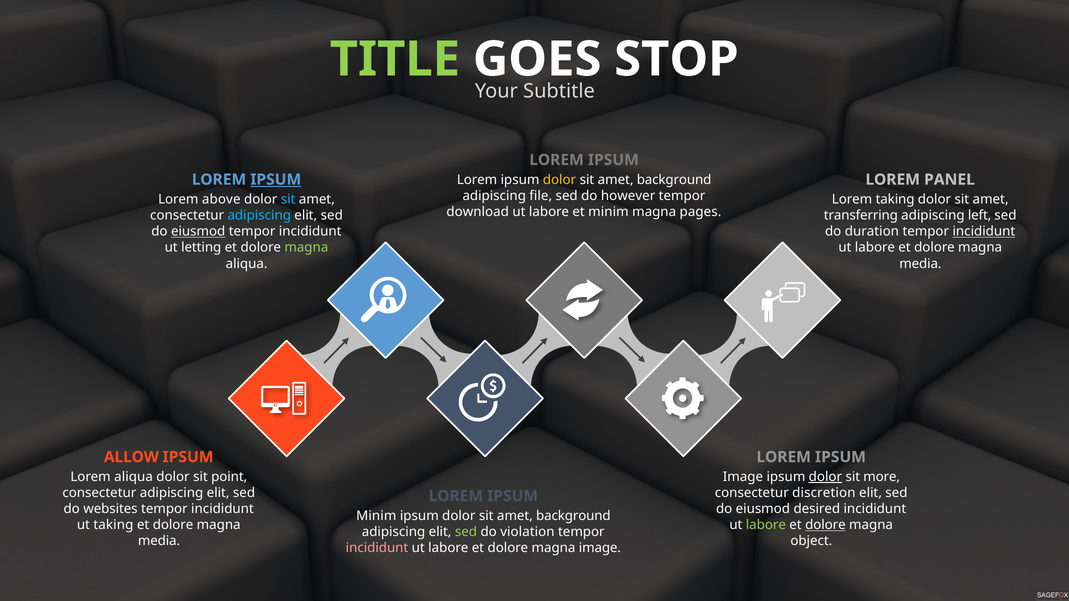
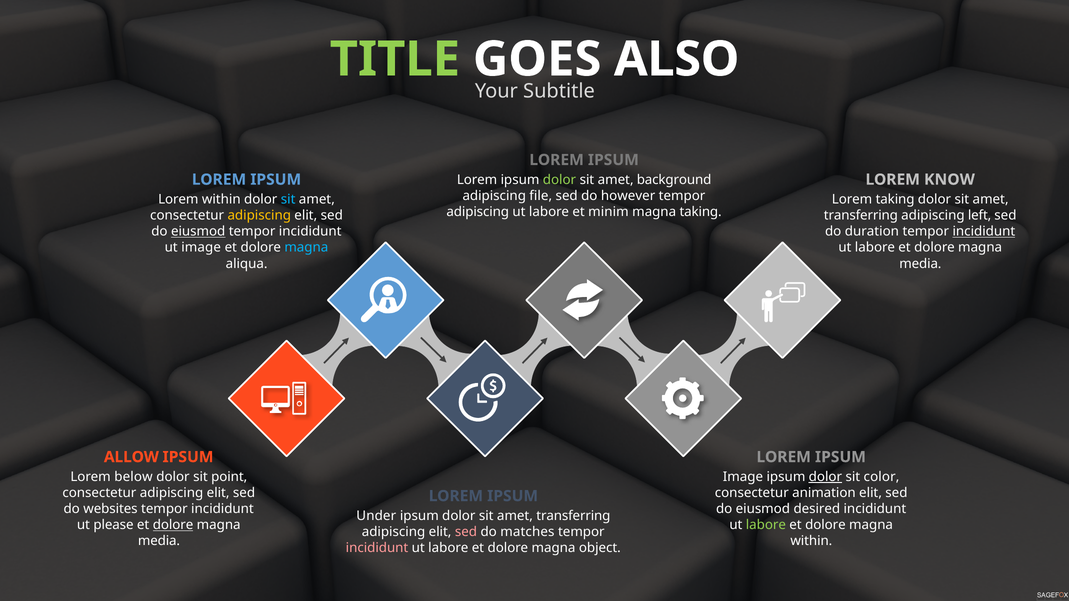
STOP: STOP -> ALSO (677, 59)
dolor colour: yellow -> light green (559, 180)
IPSUM underline: present -> none (276, 180)
PANEL: PANEL -> KNOW (949, 180)
Lorem above: above -> within (221, 200)
download: download -> adipiscing (478, 212)
magna pages: pages -> taking (701, 212)
adipiscing colour: light blue -> yellow (259, 216)
ut letting: letting -> image (201, 248)
magna colour: light green -> light blue (306, 248)
Lorem aliqua: aliqua -> below (134, 477)
more: more -> color (882, 477)
discretion: discretion -> animation (824, 493)
Minim: Minim -> Under (376, 516)
background: background -> transferring (573, 516)
ut taking: taking -> please (114, 525)
dolore underline: none -> present (173, 525)
dolore underline: present -> none (825, 525)
sed colour: light green -> pink (466, 532)
violation: violation -> matches (527, 532)
object: object -> within (811, 541)
magna image: image -> object (600, 548)
